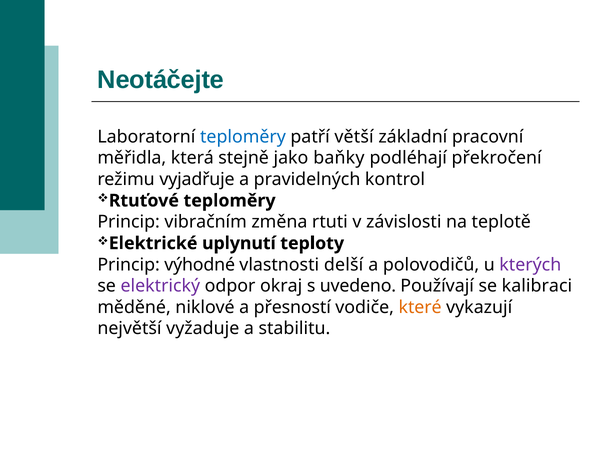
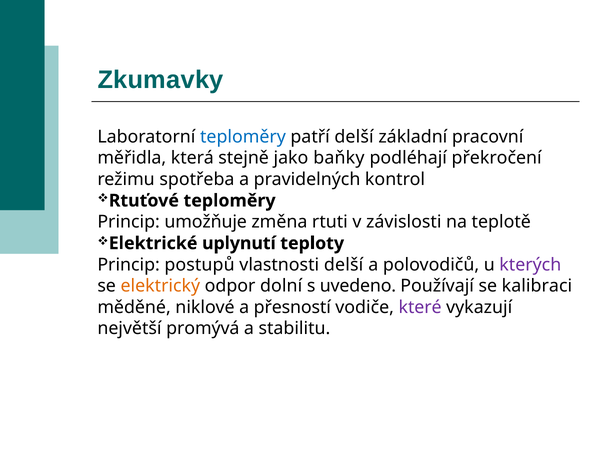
Neotáčejte: Neotáčejte -> Zkumavky (161, 80)
patří větší: větší -> delší (354, 137)
vyjadřuje: vyjadřuje -> spotřeba (197, 180)
vibračním: vibračním -> umožňuje (206, 222)
výhodné: výhodné -> postupů (200, 265)
elektrický colour: purple -> orange (160, 286)
okraj: okraj -> dolní (281, 286)
které colour: orange -> purple (420, 308)
vyžaduje: vyžaduje -> promývá (203, 329)
